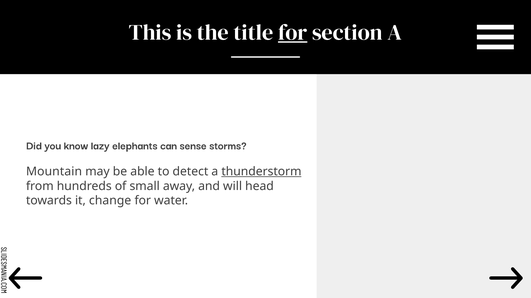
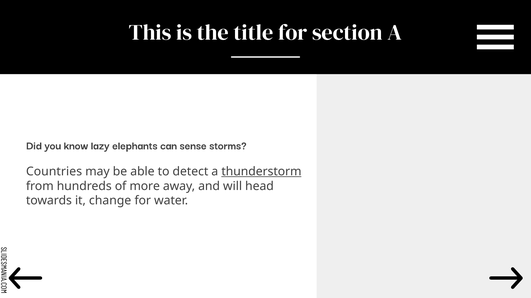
for underline: present -> none (293, 33)
Mountain: Mountain -> Countries (54, 172)
small: small -> more (145, 187)
